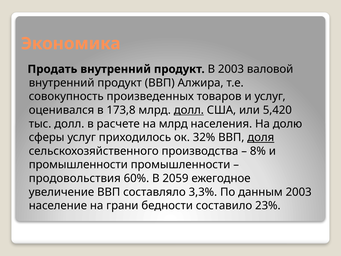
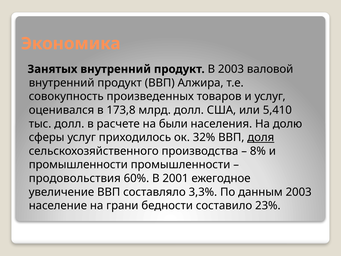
Продать: Продать -> Занятых (52, 69)
долл underline: present -> none (189, 110)
5,420: 5,420 -> 5,410 (277, 110)
на млрд: млрд -> были (173, 124)
2059: 2059 -> 2001 (175, 178)
